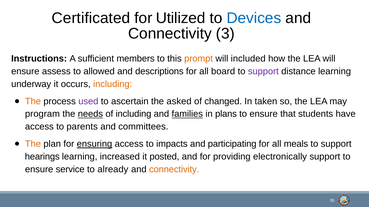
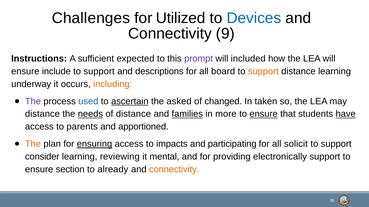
Certificated: Certificated -> Challenges (91, 18)
3: 3 -> 9 (225, 34)
members: members -> expected (135, 59)
prompt colour: orange -> purple (199, 59)
assess: assess -> include (56, 71)
allowed: allowed -> support (99, 71)
support colour: purple -> orange (263, 71)
The colour: orange -> purple (33, 102)
used colour: purple -> blue (88, 102)
ascertain underline: none -> present (130, 102)
program: program -> distance (42, 114)
of including: including -> distance (133, 114)
plans: plans -> more (226, 114)
ensure underline: none -> present (264, 114)
have underline: none -> present (346, 114)
committees: committees -> apportioned (143, 127)
meals: meals -> solicit (296, 144)
hearings: hearings -> consider (42, 157)
increased: increased -> reviewing (120, 157)
posted: posted -> mental (164, 157)
service: service -> section (70, 170)
